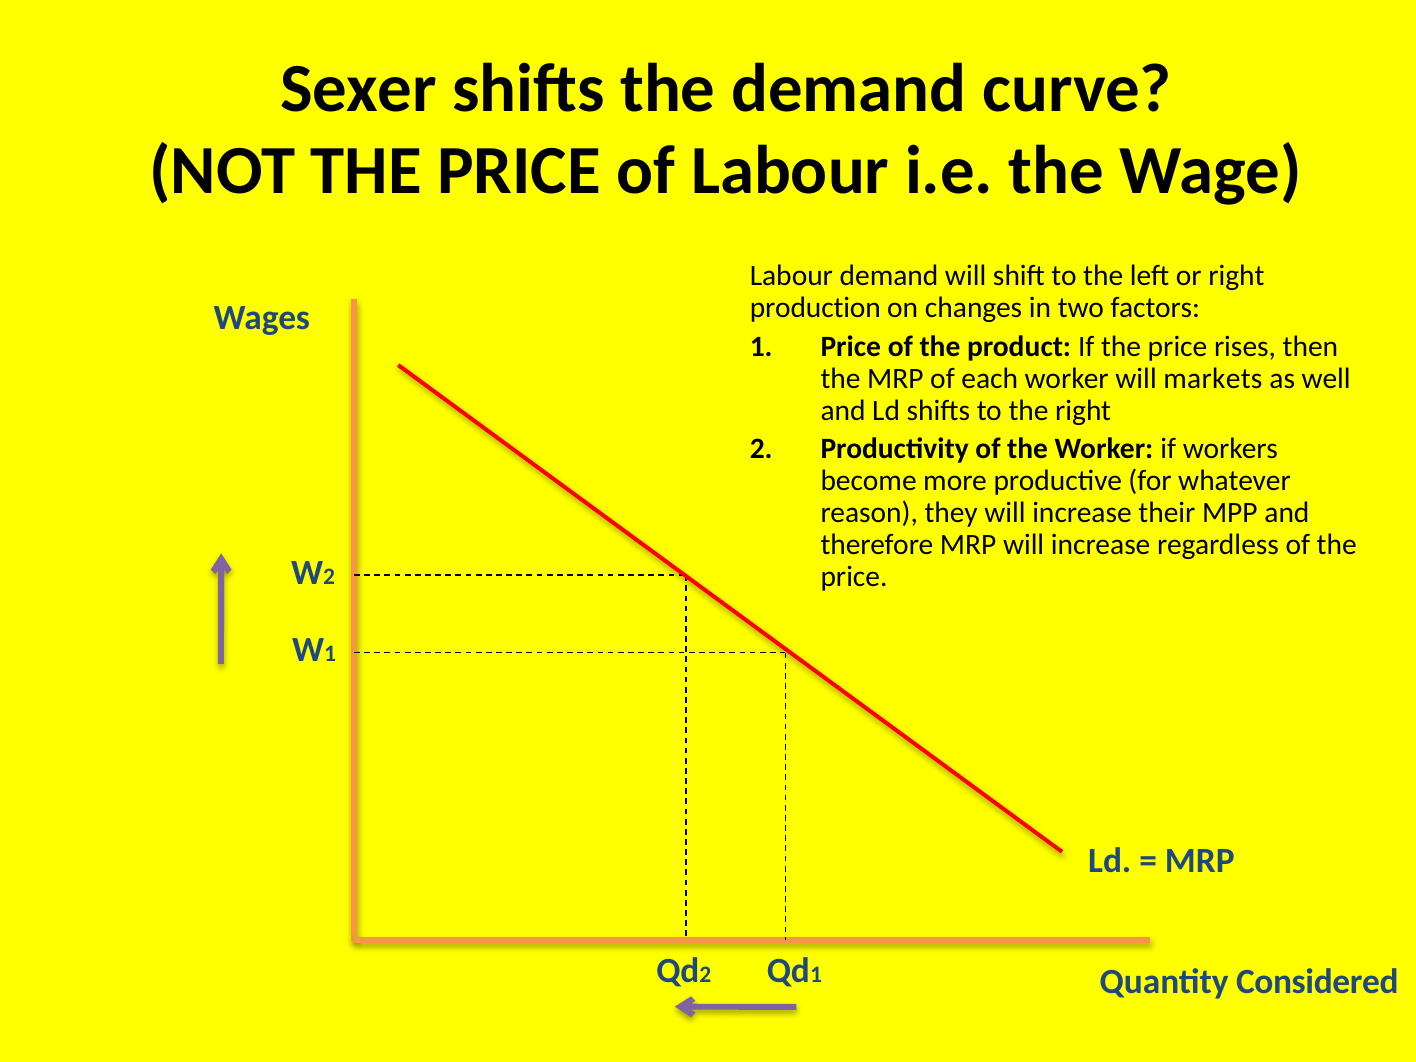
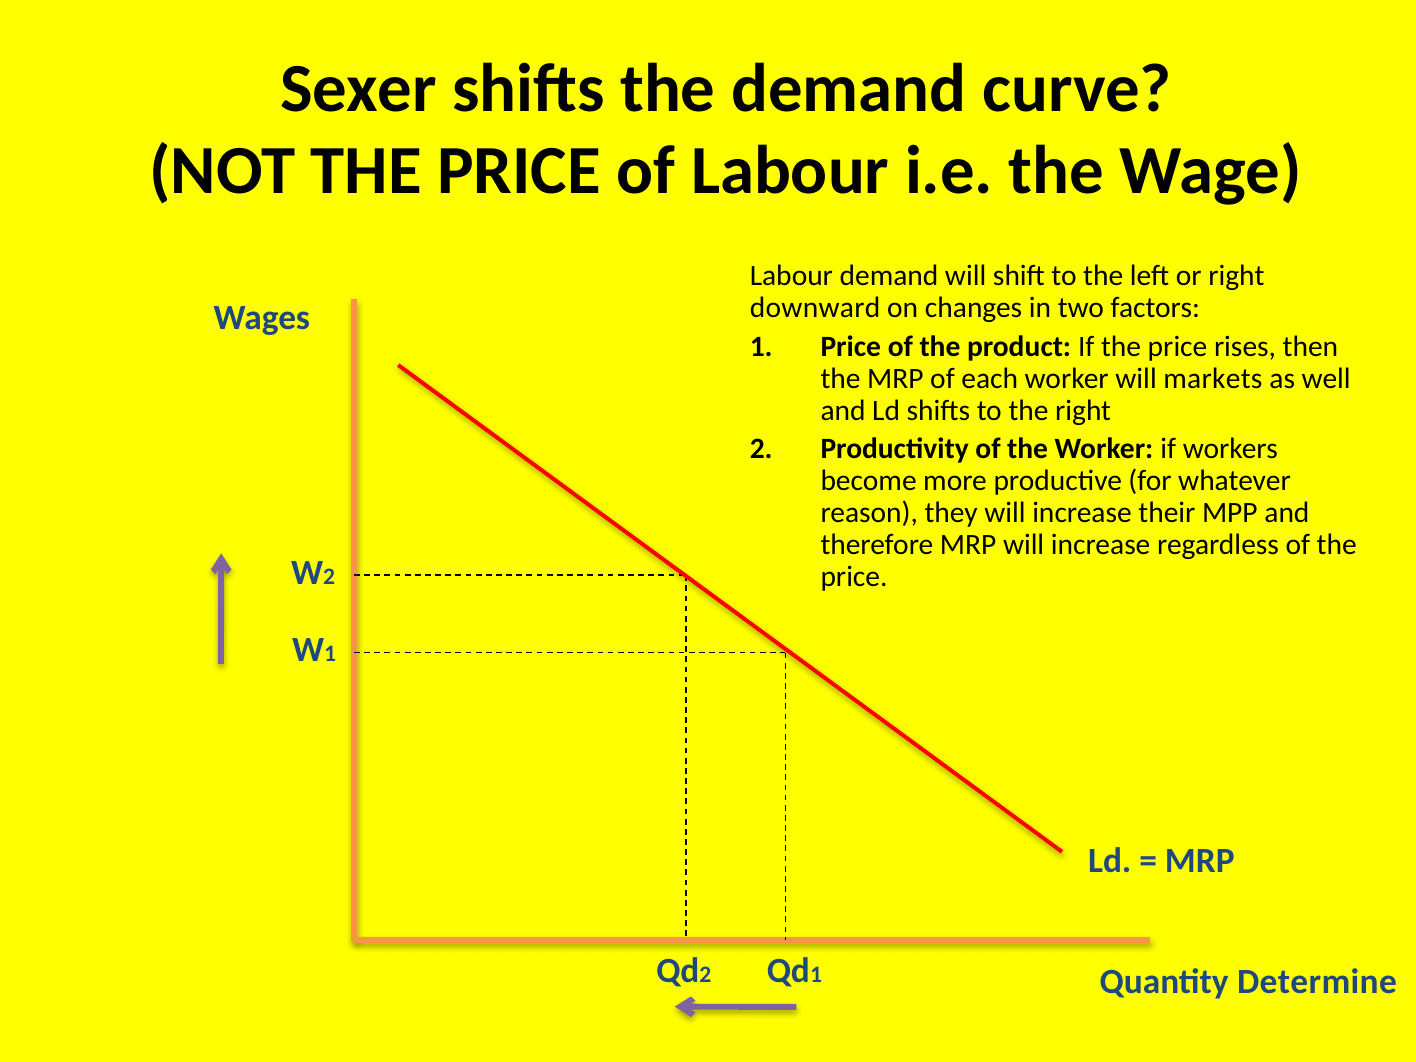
production: production -> downward (815, 308)
Considered: Considered -> Determine (1317, 982)
